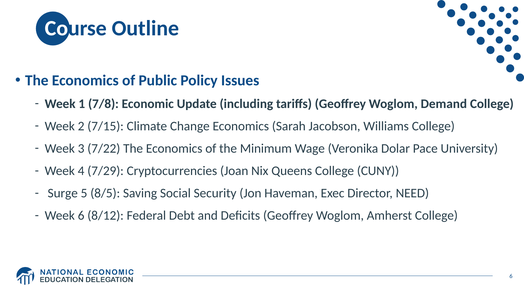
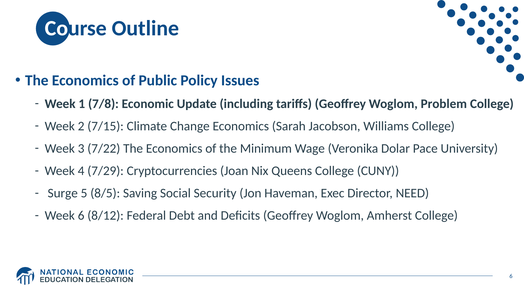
Demand: Demand -> Problem (444, 104)
